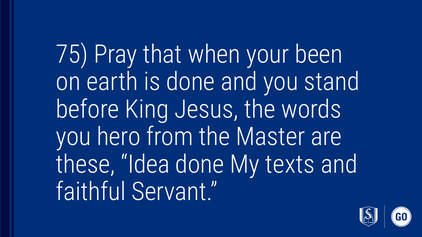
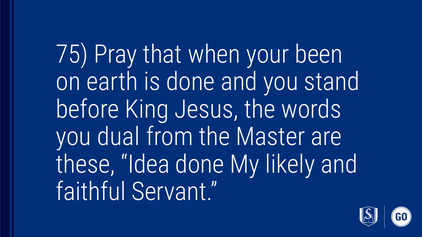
hero: hero -> dual (118, 137)
texts: texts -> likely (290, 165)
